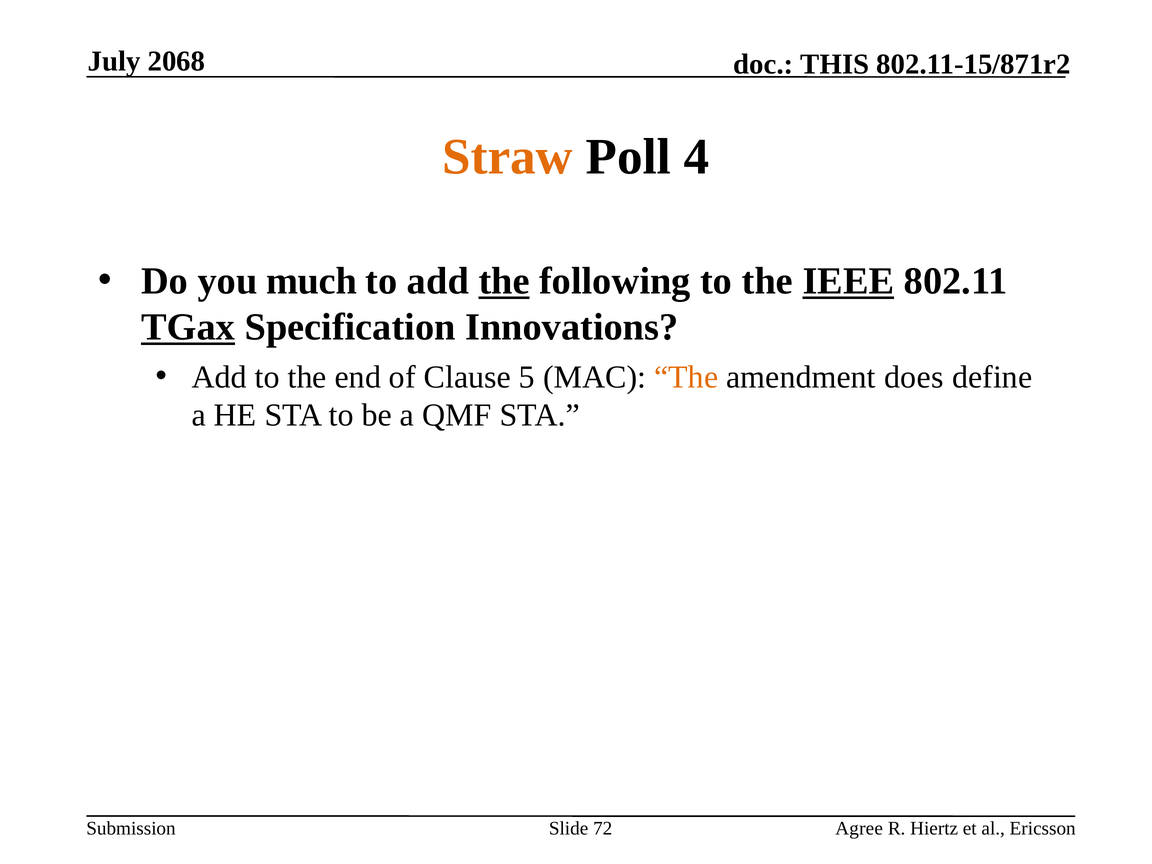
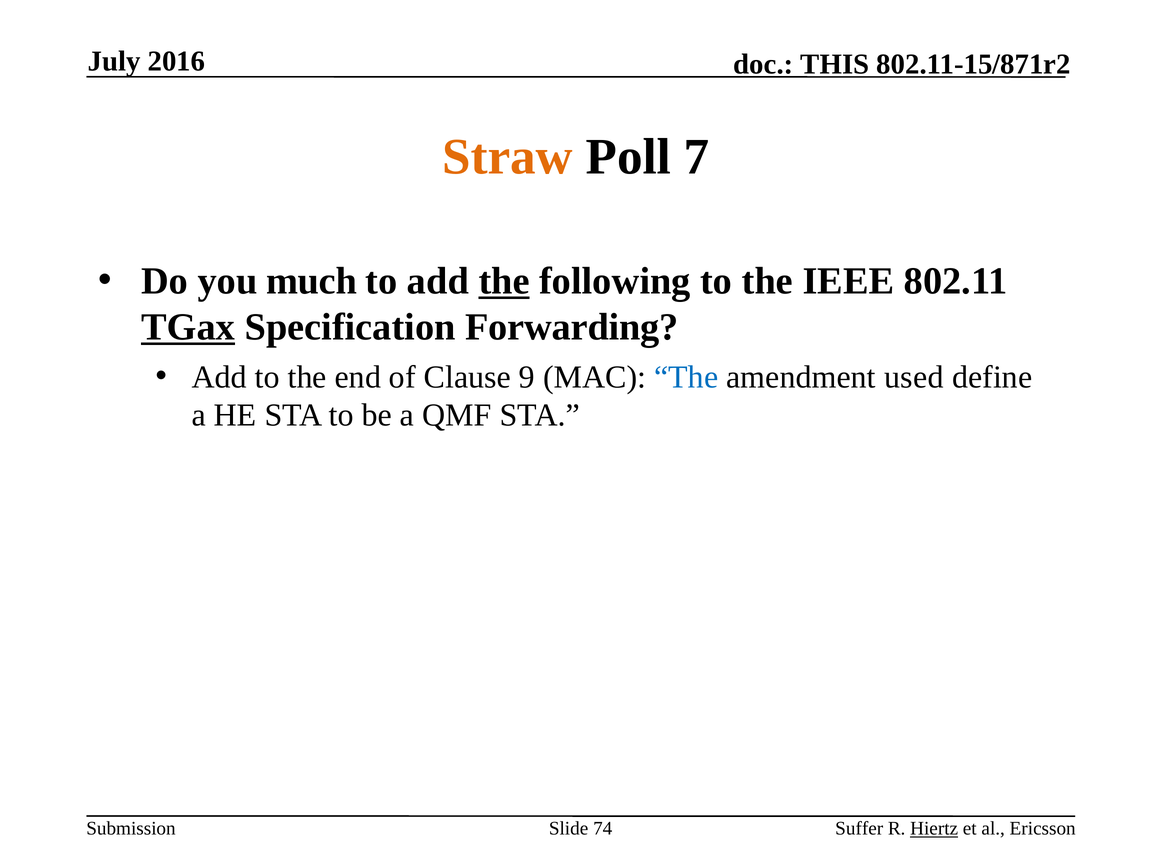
2068: 2068 -> 2016 (176, 61)
4: 4 -> 7 (697, 157)
IEEE underline: present -> none (848, 281)
Innovations: Innovations -> Forwarding (572, 327)
5: 5 -> 9 (527, 377)
The colour: orange -> blue (686, 377)
does: does -> used (914, 377)
72: 72 -> 74 (603, 829)
Agree: Agree -> Suffer (859, 829)
Hiertz underline: none -> present (934, 829)
